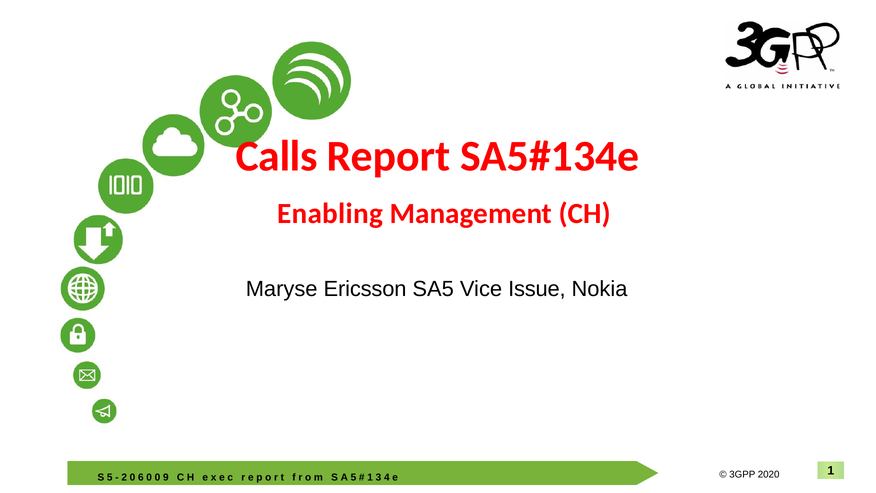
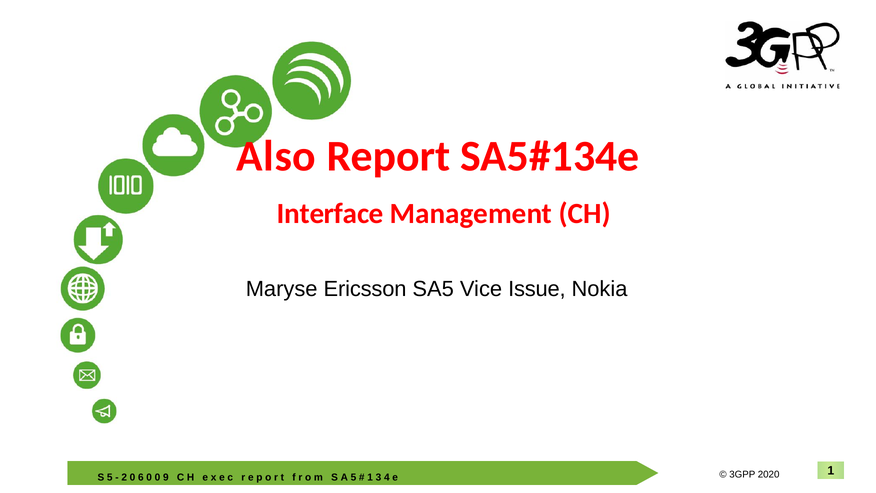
Calls: Calls -> Also (276, 156)
Enabling: Enabling -> Interface (330, 214)
